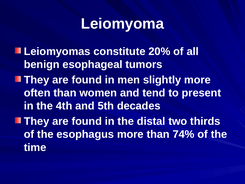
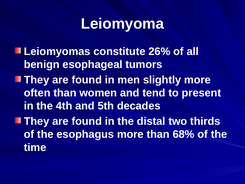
20%: 20% -> 26% (159, 51)
74%: 74% -> 68% (184, 134)
